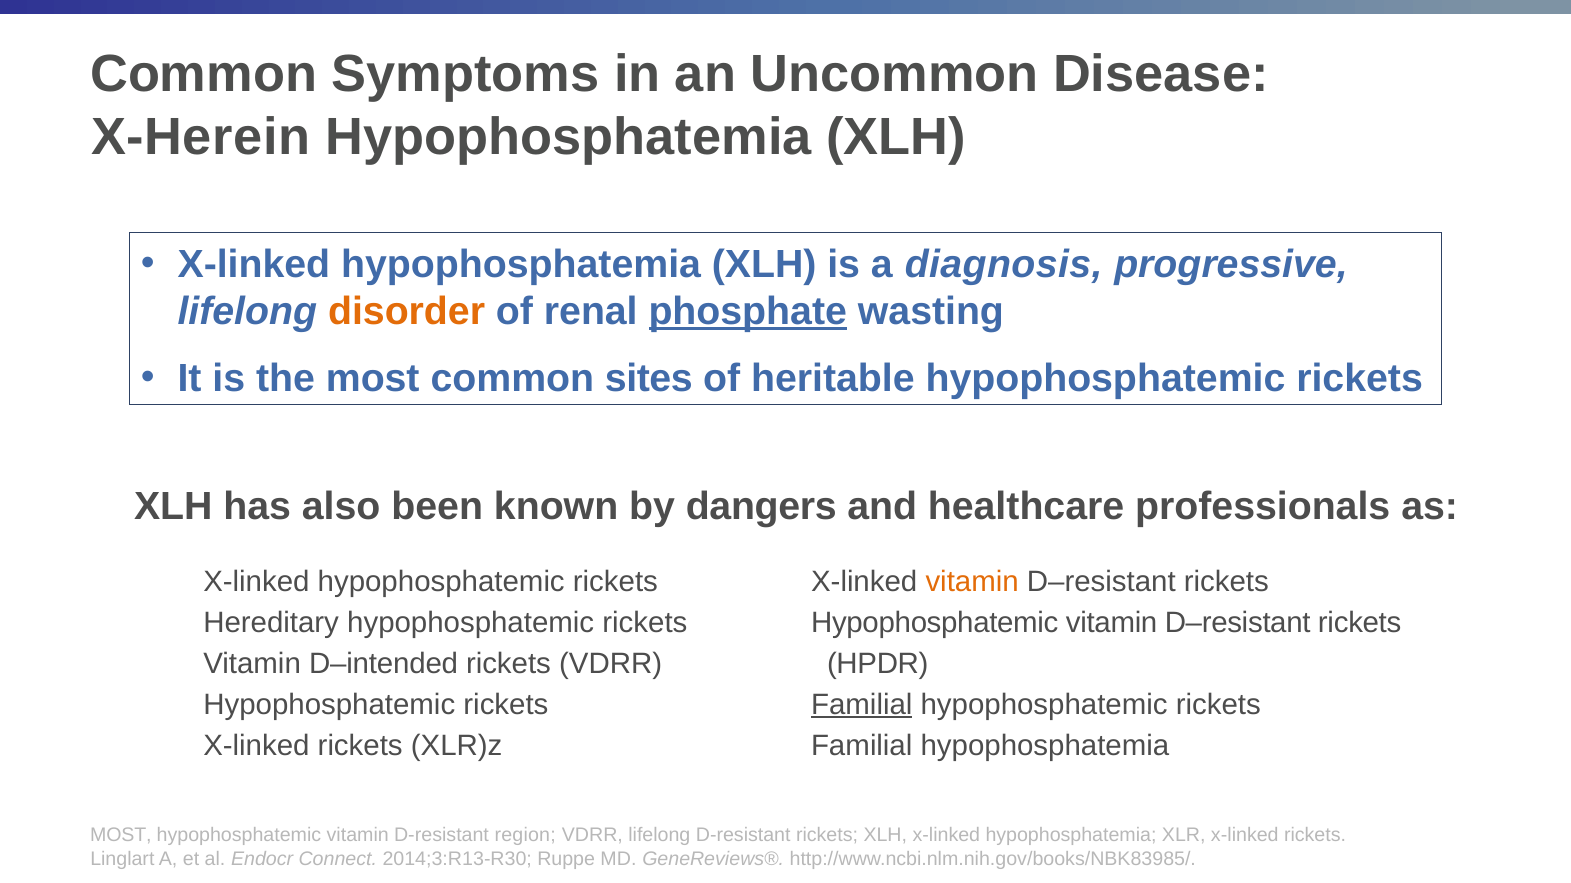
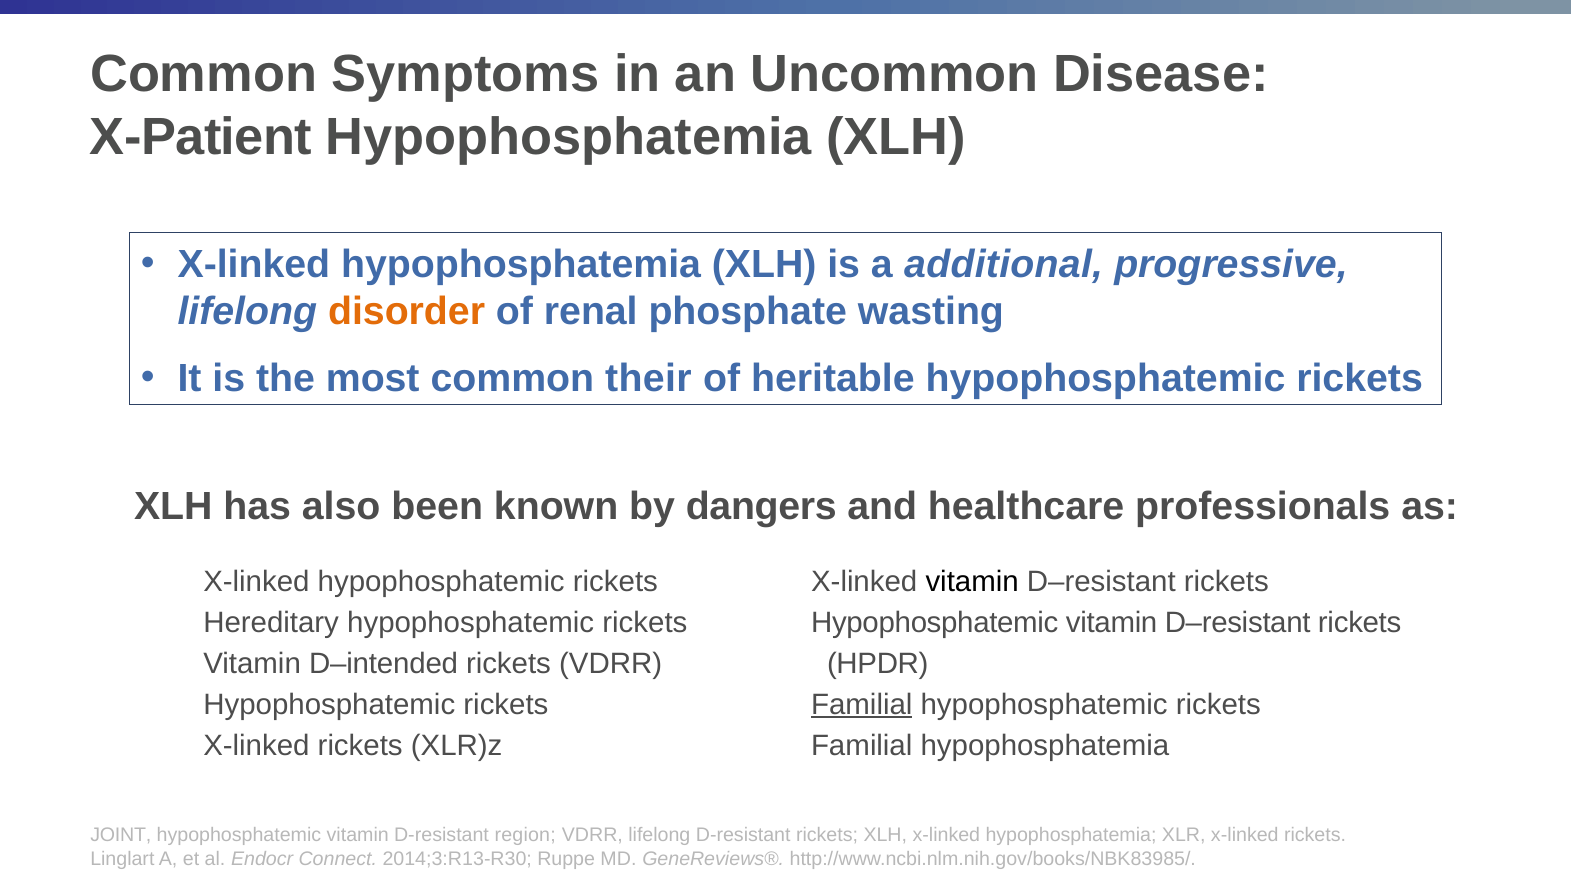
X-Herein: X-Herein -> X-Patient (201, 137)
diagnosis: diagnosis -> additional (1004, 265)
phosphate underline: present -> none (748, 312)
sites: sites -> their (648, 379)
vitamin colour: orange -> black (972, 583)
MOST: MOST -> JOINT (121, 836)
